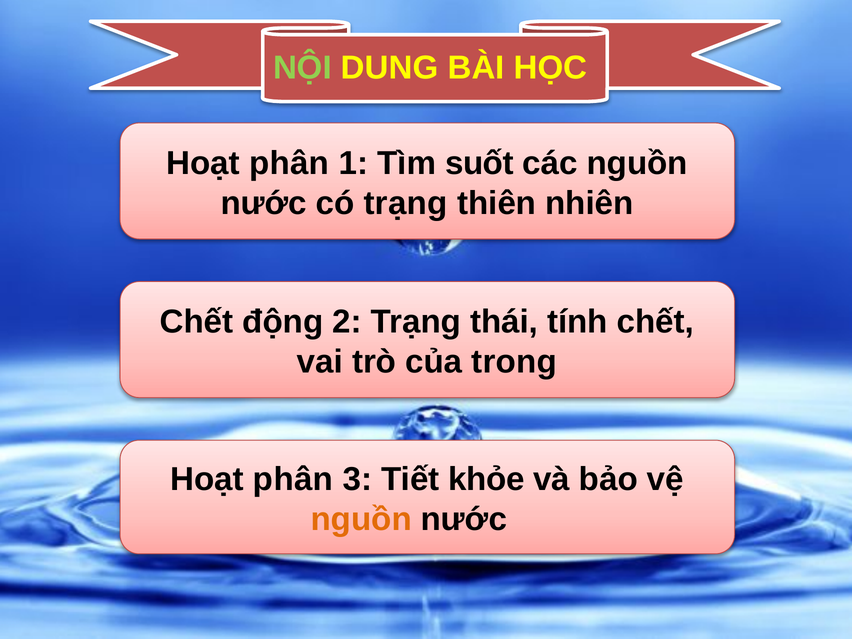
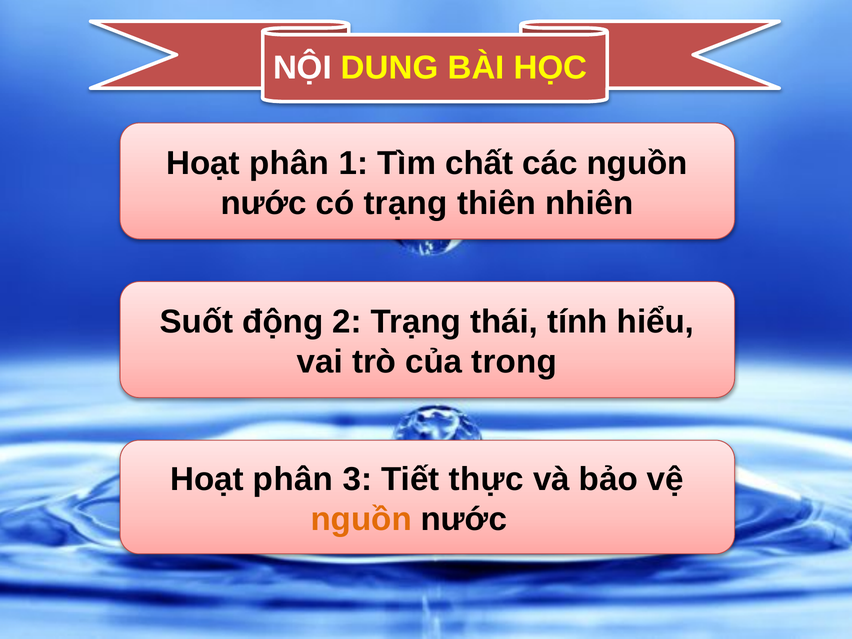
NỘI colour: light green -> white (302, 68)
suốt: suốt -> chất (479, 163)
Chết: Chết -> Suốt (197, 322)
tính chết: chết -> hiểu (655, 322)
khỏe: khỏe -> thực (486, 479)
